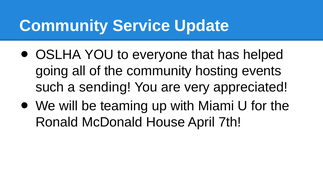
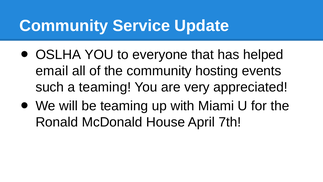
going: going -> email (52, 71)
a sending: sending -> teaming (105, 87)
